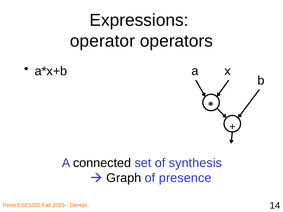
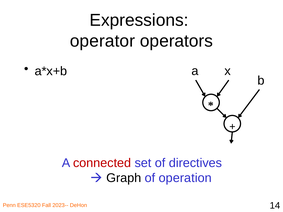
connected colour: black -> red (102, 163)
synthesis: synthesis -> directives (195, 163)
presence: presence -> operation (185, 178)
